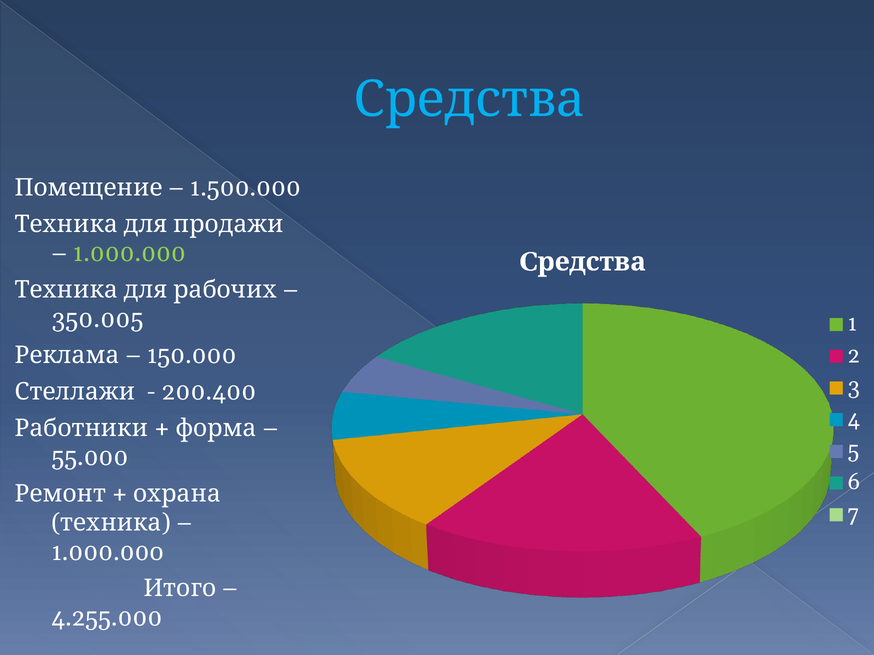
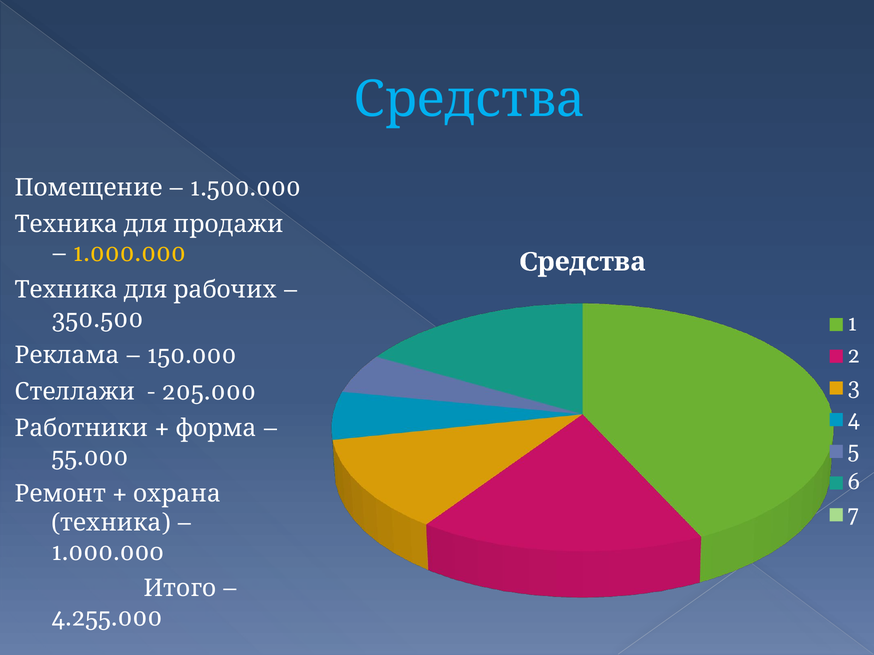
1.000.000 colour: light green -> yellow (129, 254)
350.005: 350.005 -> 350.500 (98, 319)
200.400: 200.400 -> 205.000 (209, 392)
